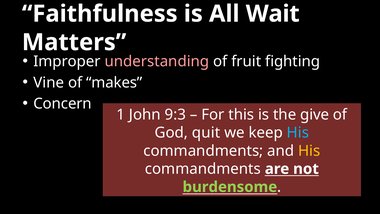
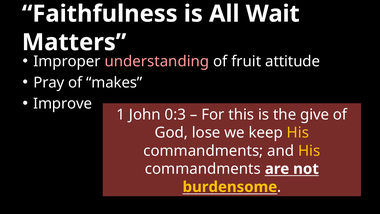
fighting: fighting -> attitude (293, 61)
Vine: Vine -> Pray (49, 82)
Concern: Concern -> Improve (63, 104)
9:3: 9:3 -> 0:3 (175, 115)
quit: quit -> lose (206, 133)
His colour: light blue -> yellow (298, 133)
burdensome colour: light green -> yellow (230, 187)
